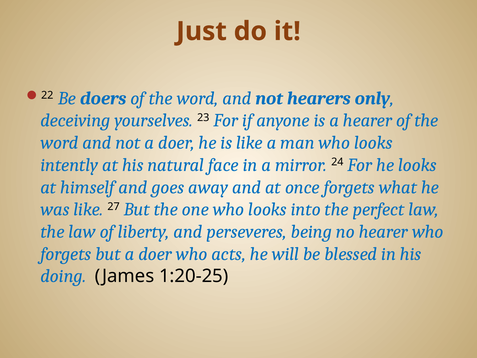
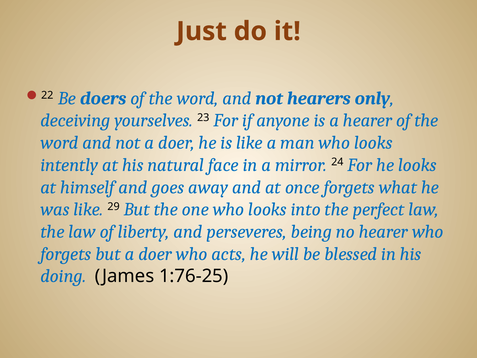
27: 27 -> 29 (114, 206)
1:20-25: 1:20-25 -> 1:76-25 (194, 276)
